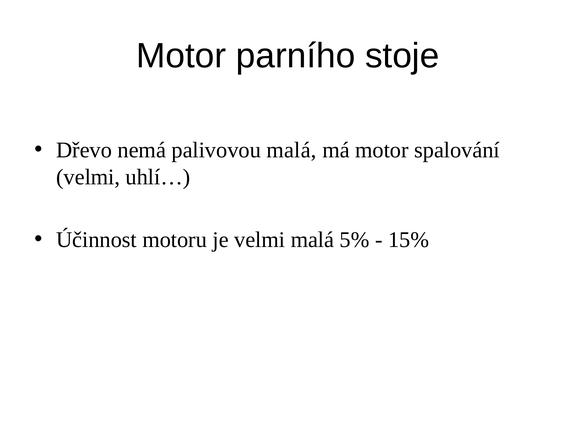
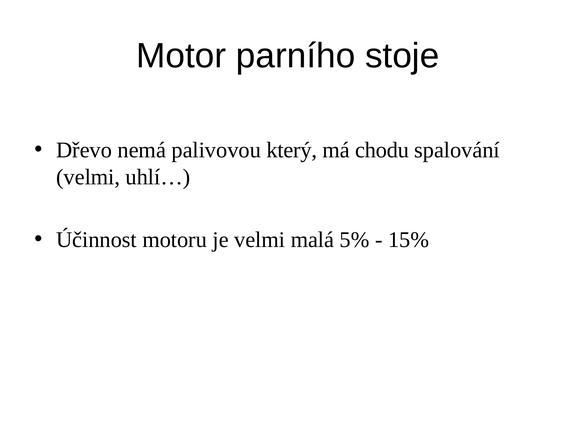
palivovou malá: malá -> který (292, 150)
má motor: motor -> chodu (382, 150)
